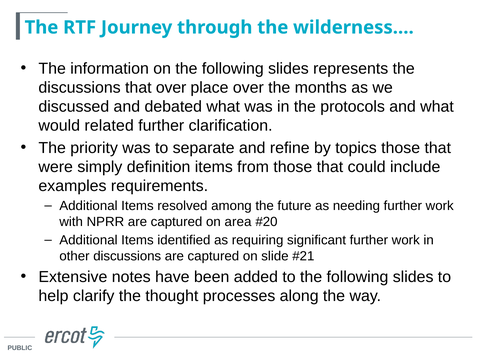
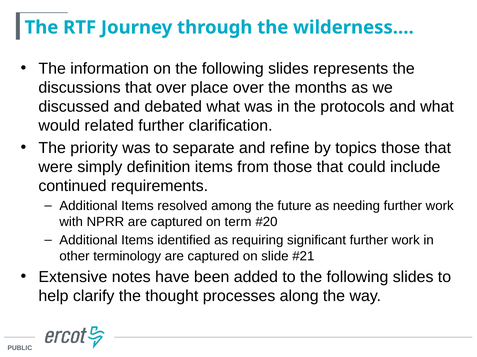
examples: examples -> continued (73, 186)
area: area -> term (238, 222)
other discussions: discussions -> terminology (127, 257)
